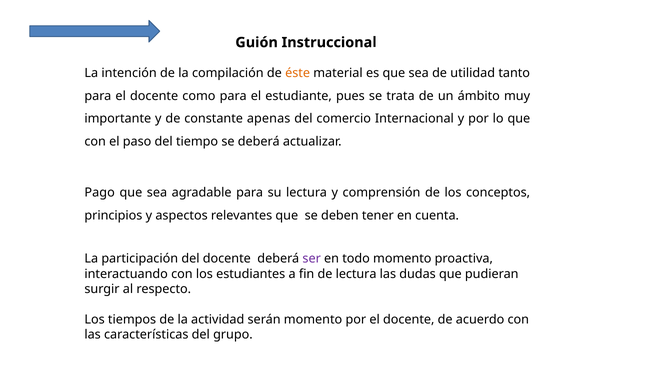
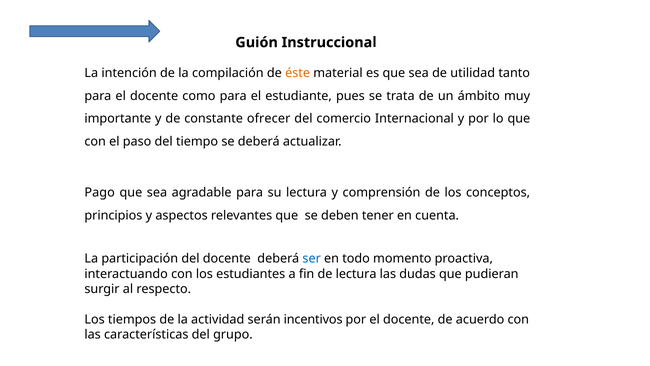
apenas: apenas -> ofrecer (269, 119)
ser colour: purple -> blue (312, 259)
serán momento: momento -> incentivos (313, 319)
